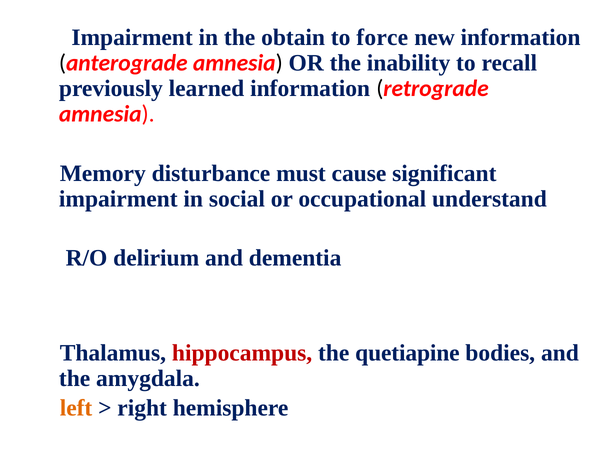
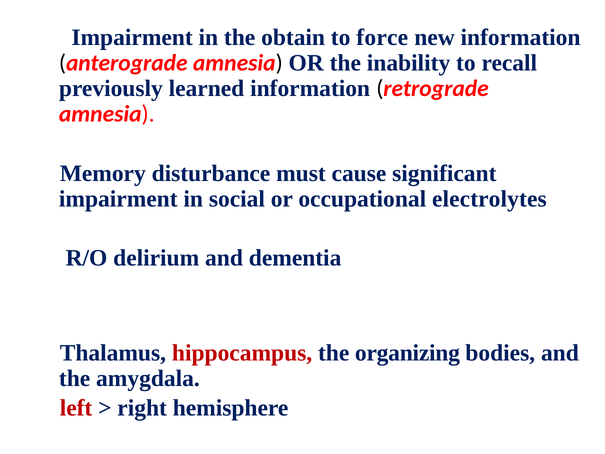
understand: understand -> electrolytes (489, 199)
quetiapine: quetiapine -> organizing (407, 353)
left colour: orange -> red (76, 408)
